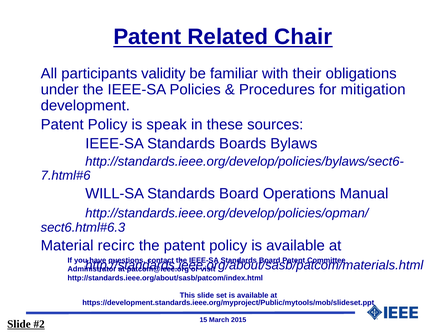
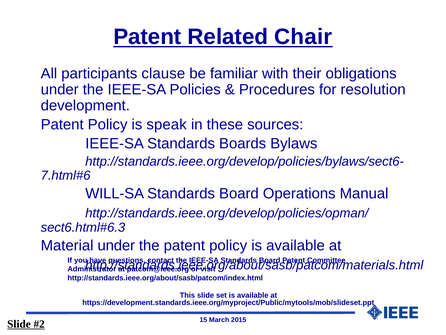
validity: validity -> clause (163, 73)
mitigation: mitigation -> resolution (373, 89)
Material recirc: recirc -> under (116, 245)
